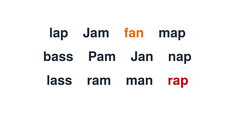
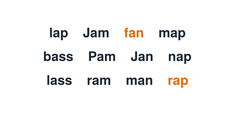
rap colour: red -> orange (178, 81)
